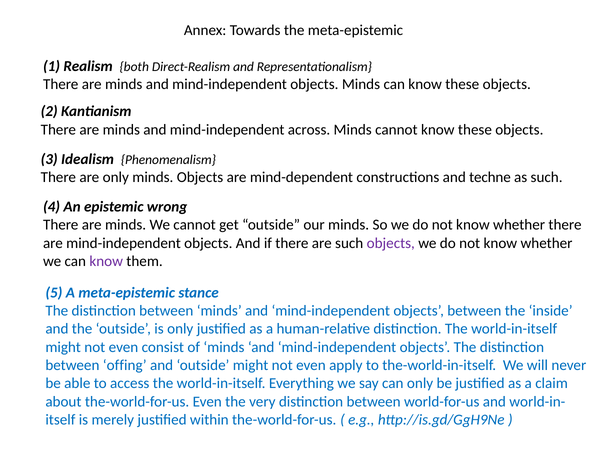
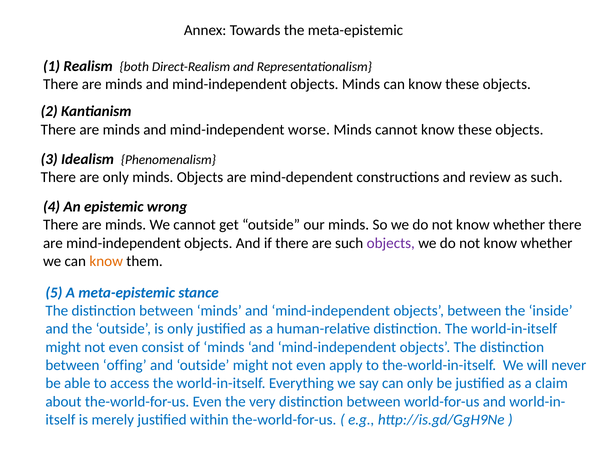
across: across -> worse (309, 130)
techne: techne -> review (490, 177)
know colour: purple -> orange (106, 261)
